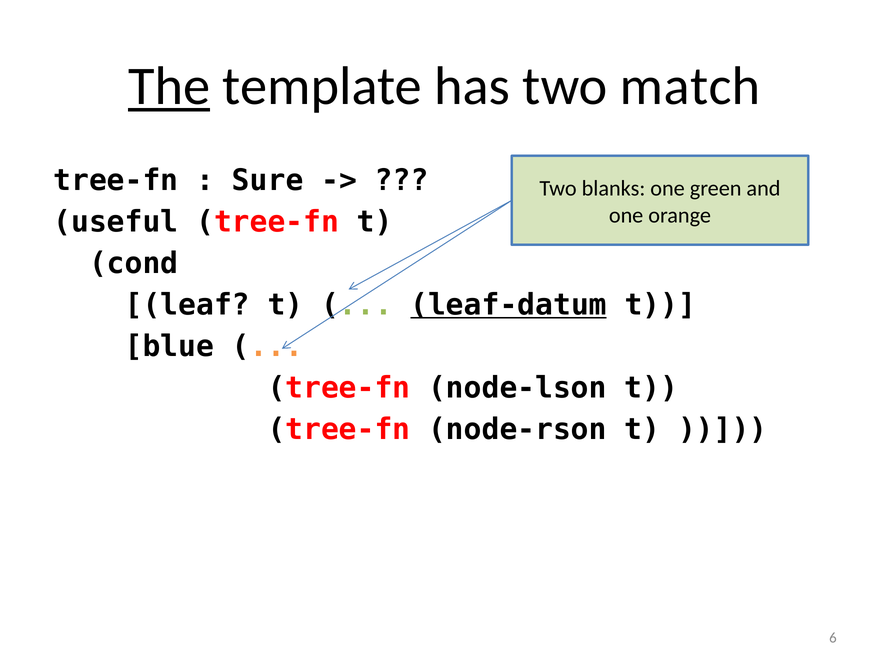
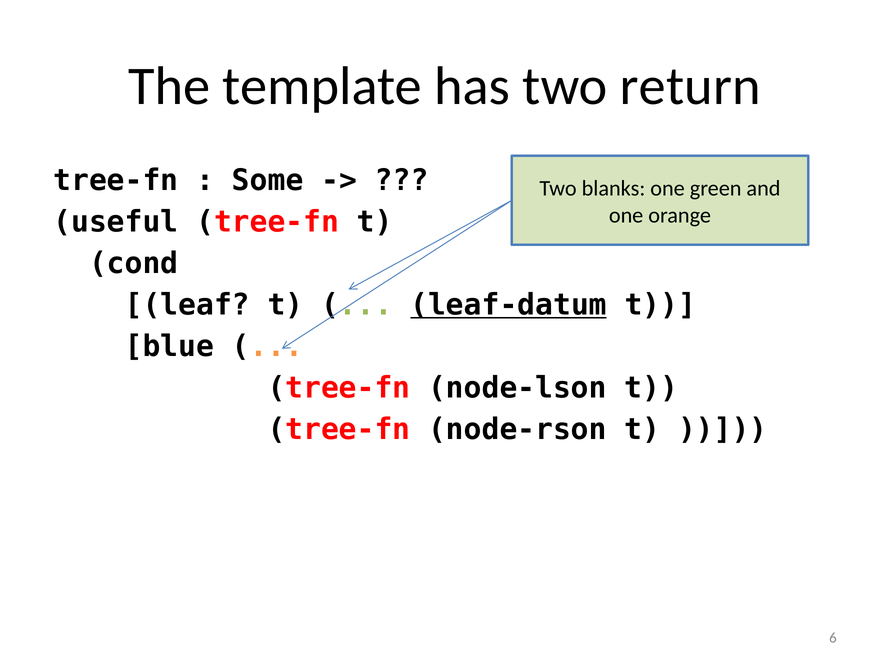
The underline: present -> none (169, 86)
match: match -> return (690, 86)
Sure: Sure -> Some (268, 180)
